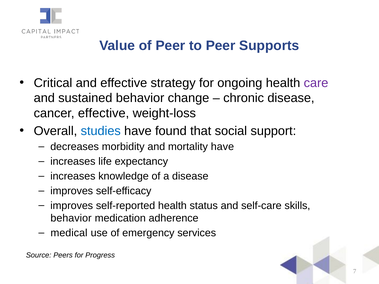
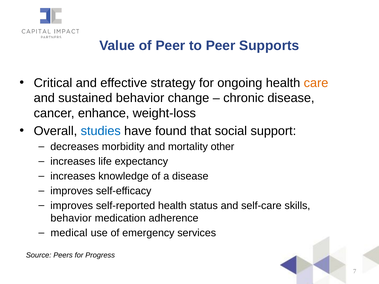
care colour: purple -> orange (316, 83)
cancer effective: effective -> enhance (104, 113)
mortality have: have -> other (223, 147)
